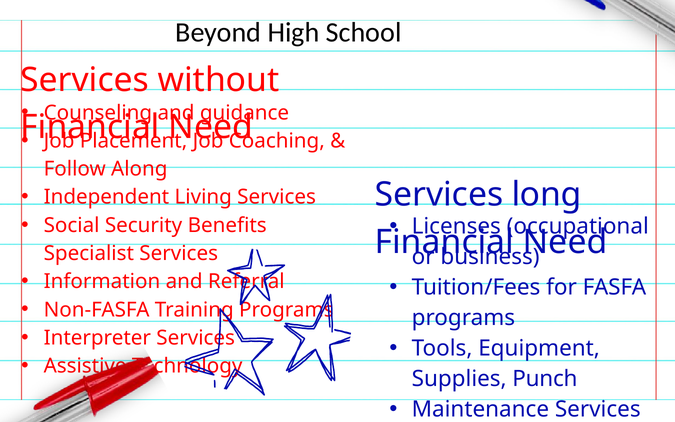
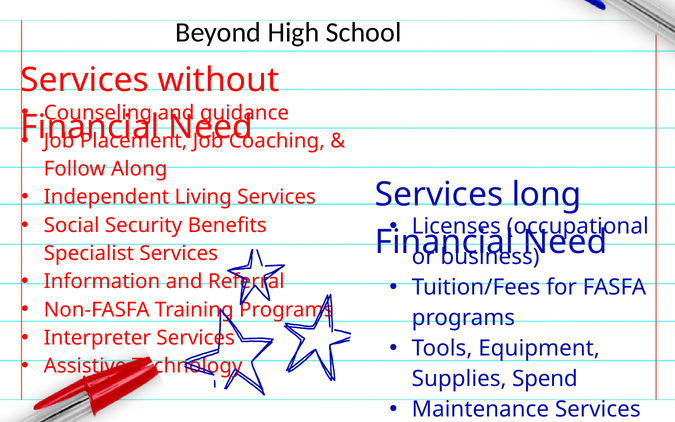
Punch: Punch -> Spend (545, 379)
